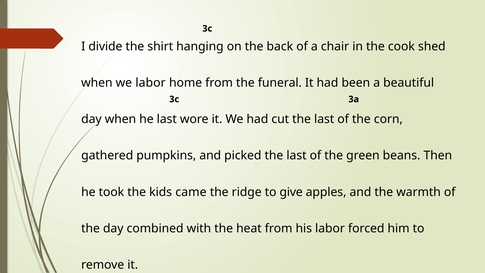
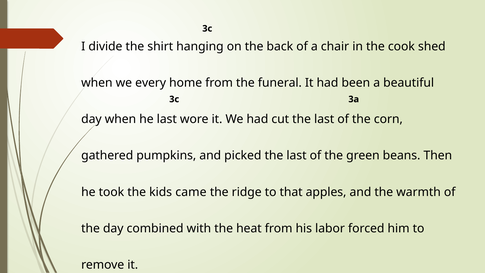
we labor: labor -> every (151, 83)
give: give -> that (291, 192)
